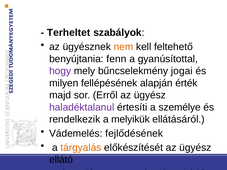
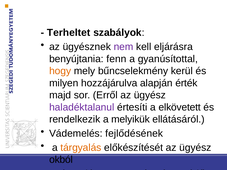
nem colour: orange -> purple (124, 47)
feltehető: feltehető -> eljárásra (173, 47)
hogy colour: purple -> orange (60, 71)
jogai: jogai -> kerül (182, 71)
fellépésének: fellépésének -> hozzájárulva (109, 83)
személye: személye -> elkövetett (180, 107)
ellátó: ellátó -> okból (61, 160)
